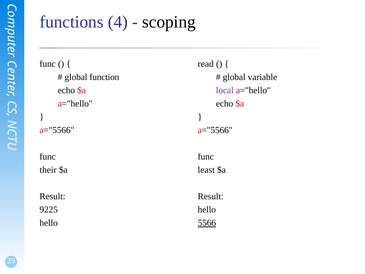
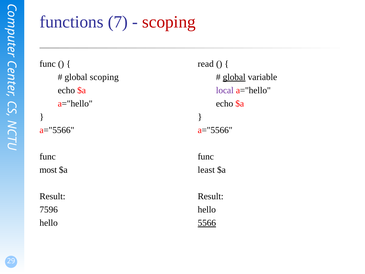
4: 4 -> 7 (118, 22)
scoping colour: black -> red (169, 22)
global function: function -> scoping (104, 77)
global underline: none -> present (234, 77)
their: their -> most (48, 170)
9225: 9225 -> 7596 (49, 209)
